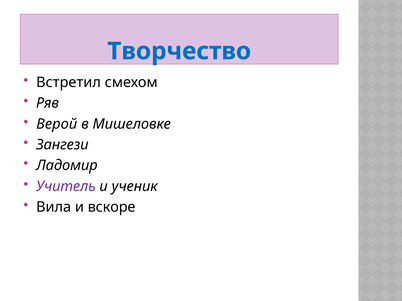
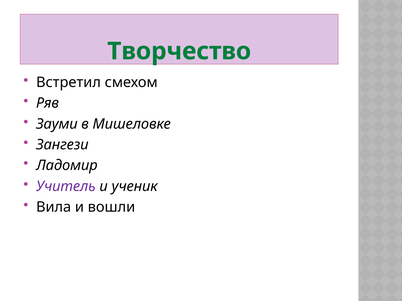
Творчество colour: blue -> green (179, 51)
Верой: Верой -> Зауми (57, 124)
вскоре: вскоре -> вошли (111, 207)
